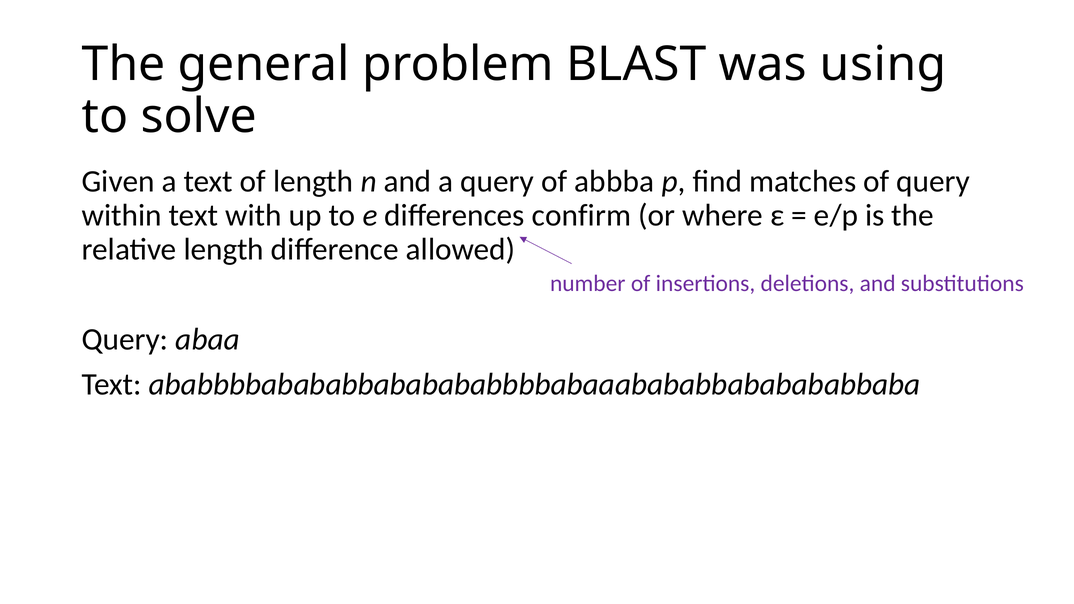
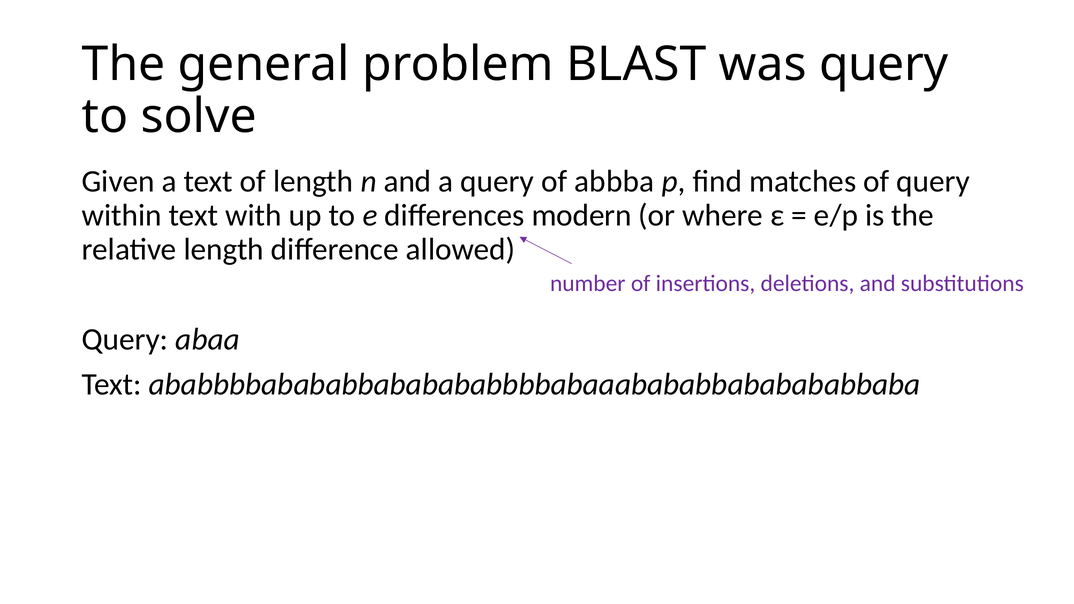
was using: using -> query (884, 64)
confirm: confirm -> modern (582, 215)
